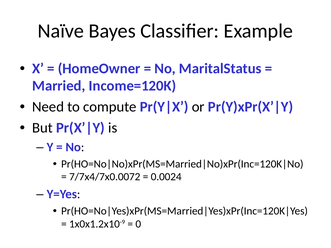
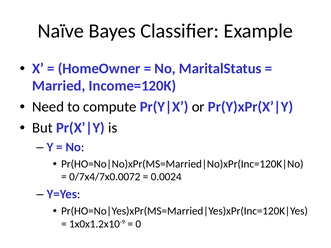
7/7x4/7x0.0072: 7/7x4/7x0.0072 -> 0/7x4/7x0.0072 (105, 177)
